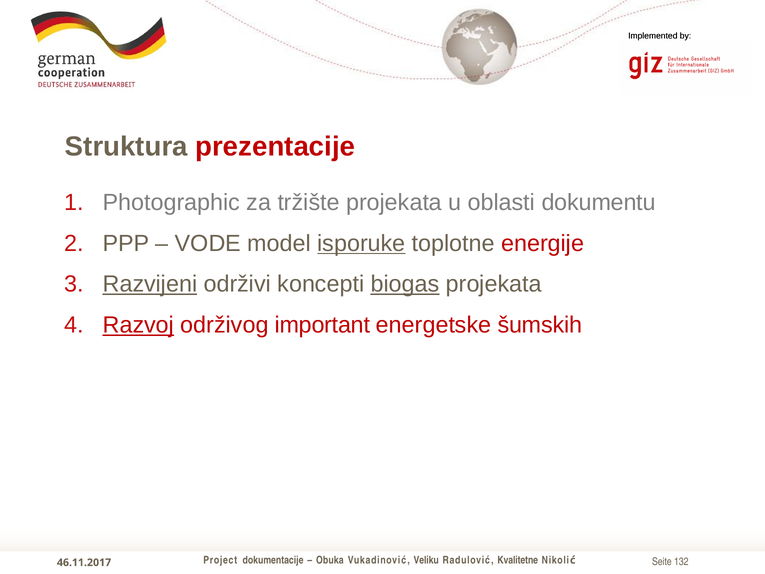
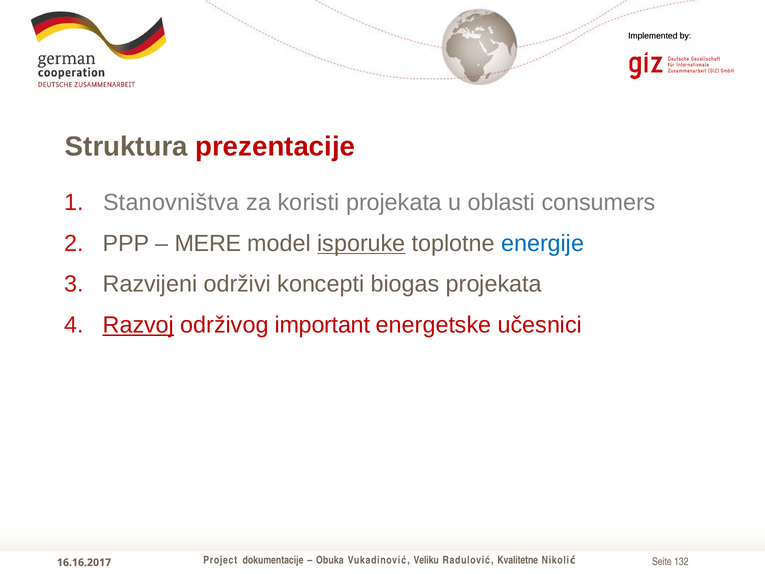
Photographic: Photographic -> Stanovništva (171, 203)
tržište: tržište -> koristi (308, 203)
dokumentu: dokumentu -> consumers (599, 203)
VODE: VODE -> MERE (208, 243)
energije colour: red -> blue (543, 243)
Razvijeni underline: present -> none (150, 284)
biogas underline: present -> none (405, 284)
šumskih: šumskih -> učesnici (540, 325)
46.11.2017: 46.11.2017 -> 16.16.2017 (84, 562)
